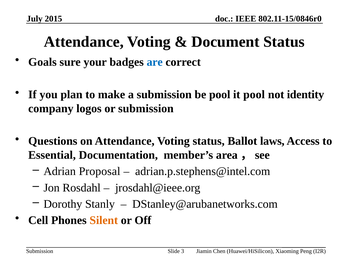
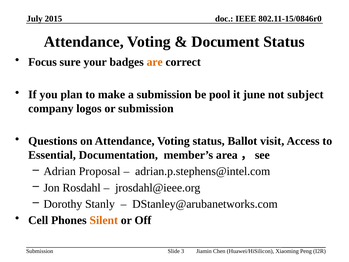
Goals: Goals -> Focus (43, 62)
are colour: blue -> orange (155, 62)
it pool: pool -> june (254, 94)
identity: identity -> subject (305, 94)
laws: laws -> visit (272, 141)
